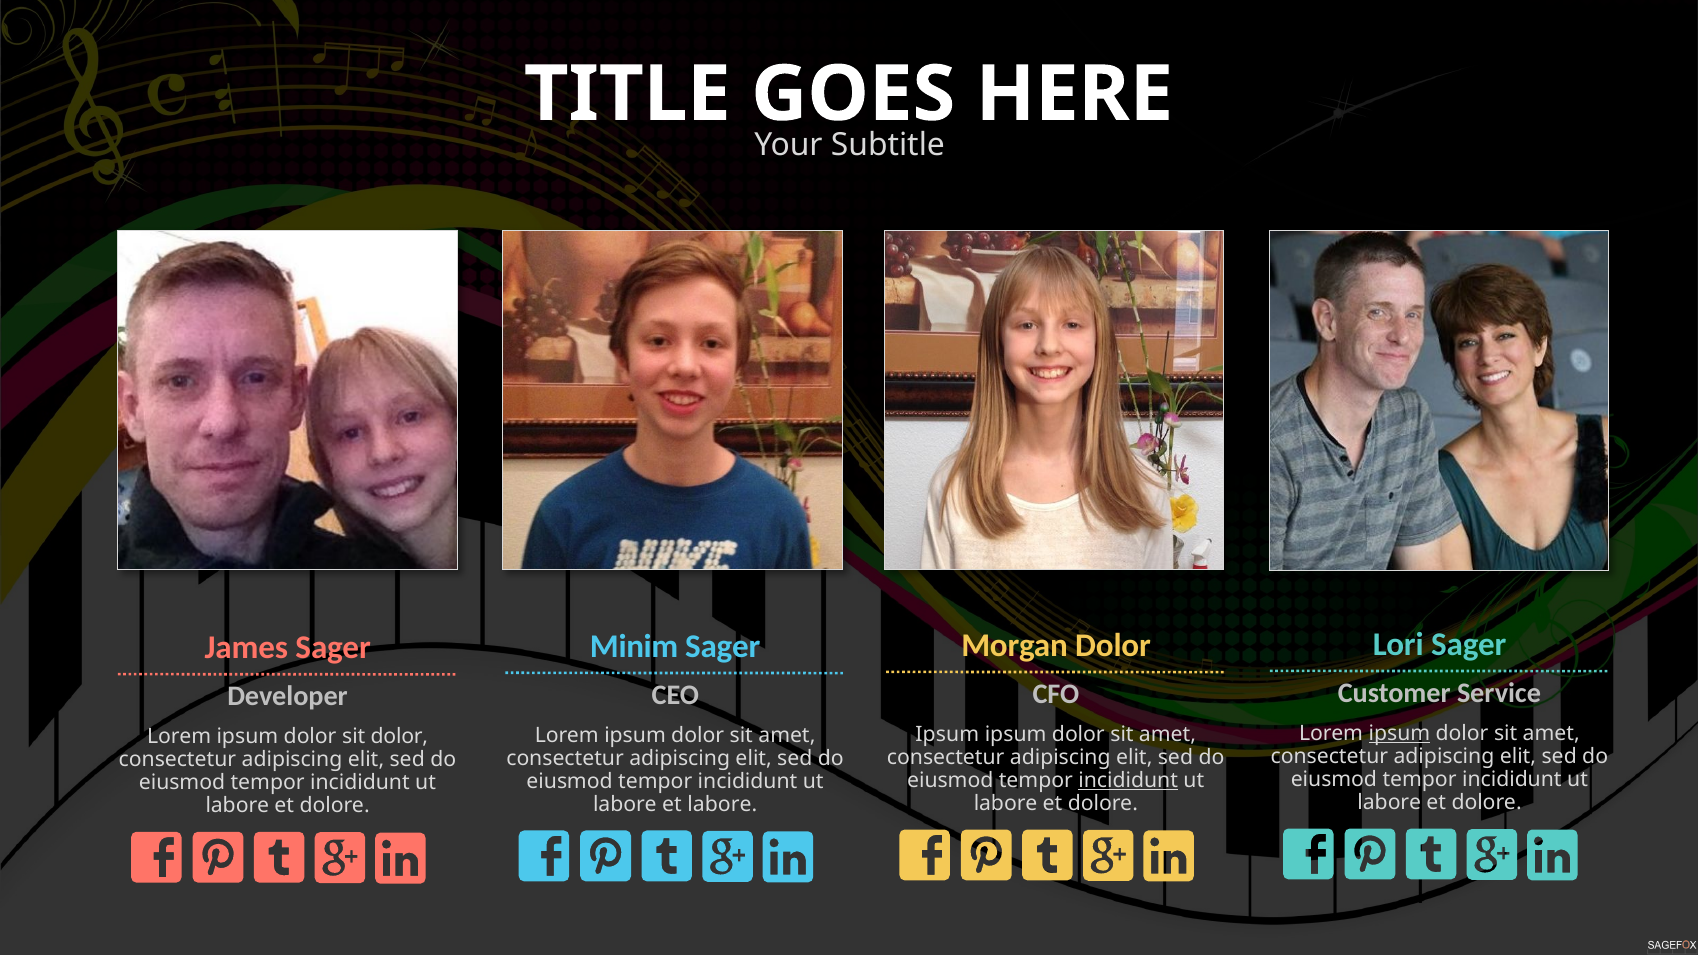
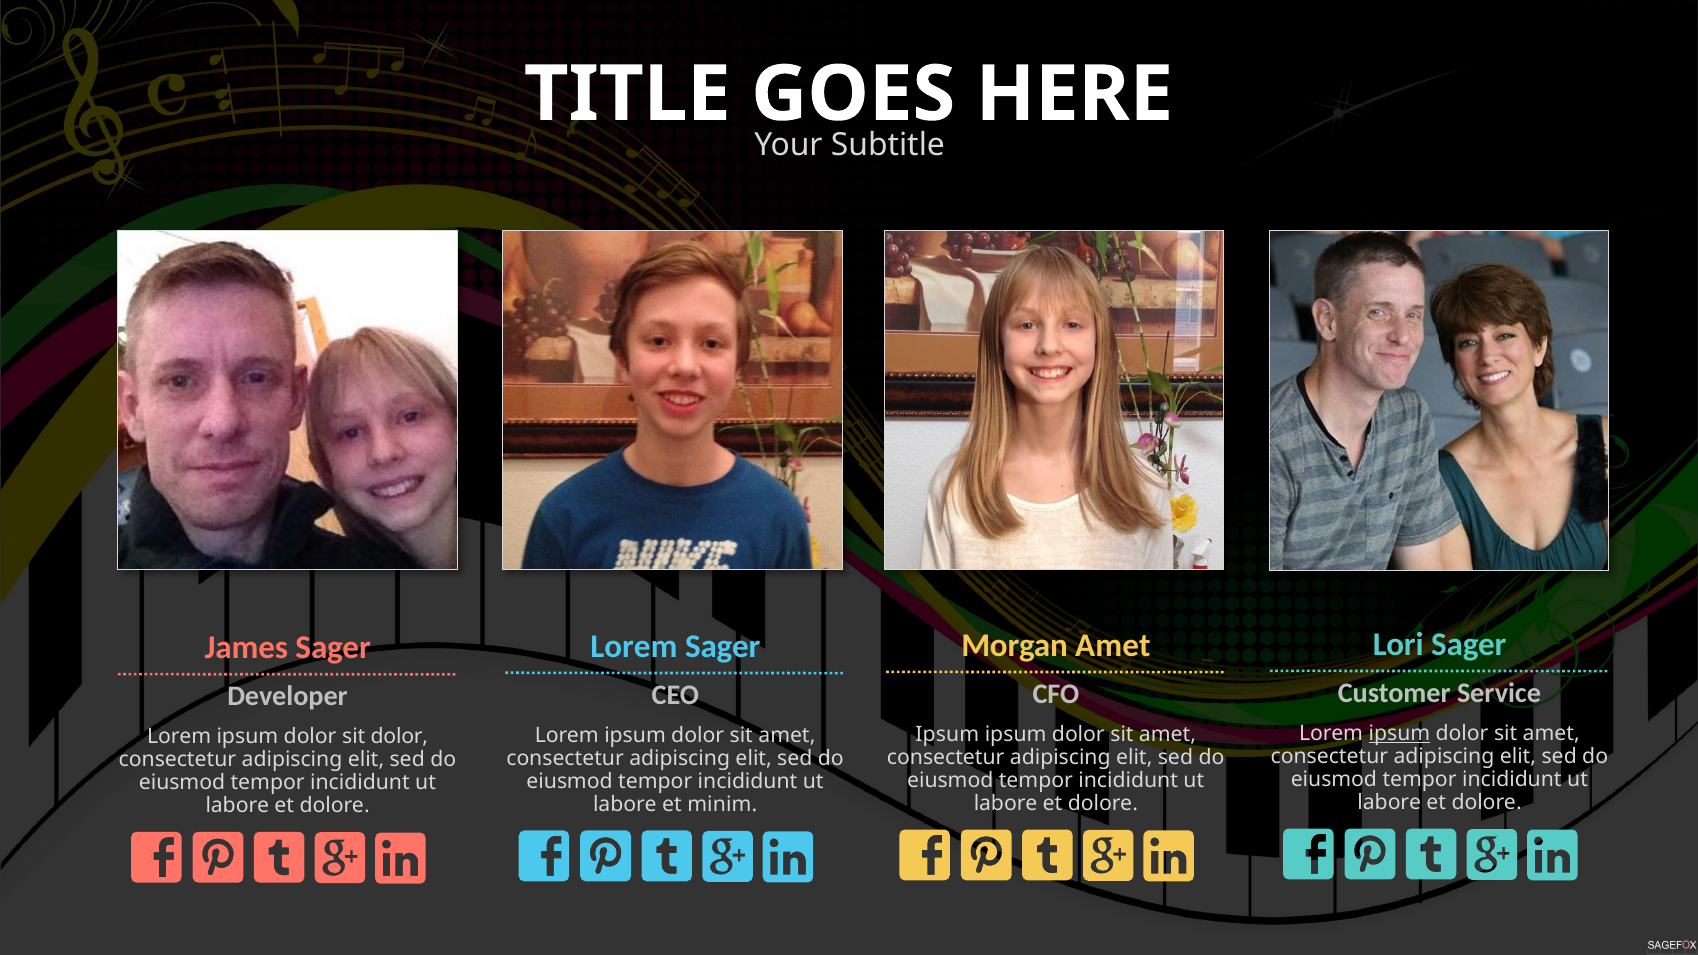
Morgan Dolor: Dolor -> Amet (1113, 646)
Minim: Minim -> Lorem (634, 647)
incididunt underline: present -> none (1128, 780)
et labore: labore -> minim (722, 804)
